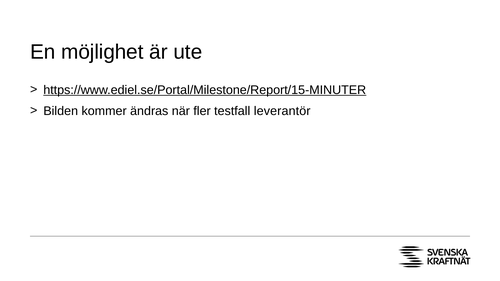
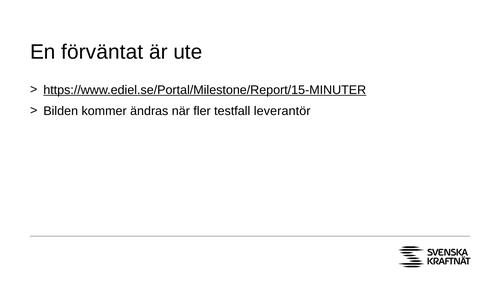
möjlighet: möjlighet -> förväntat (102, 52)
